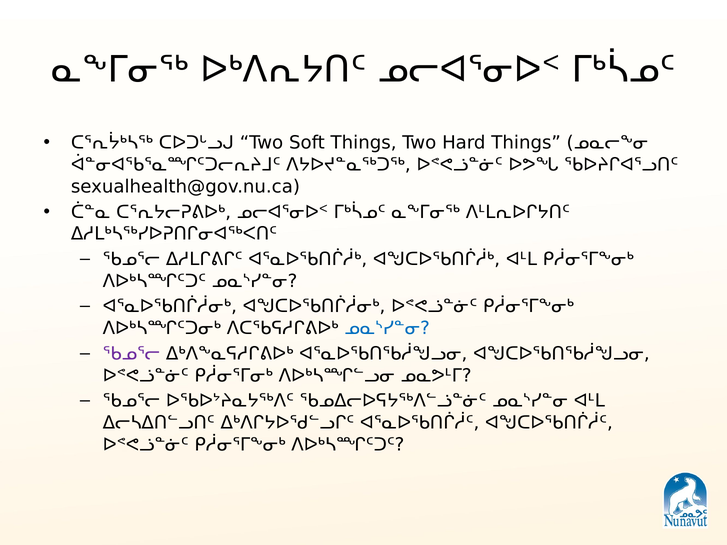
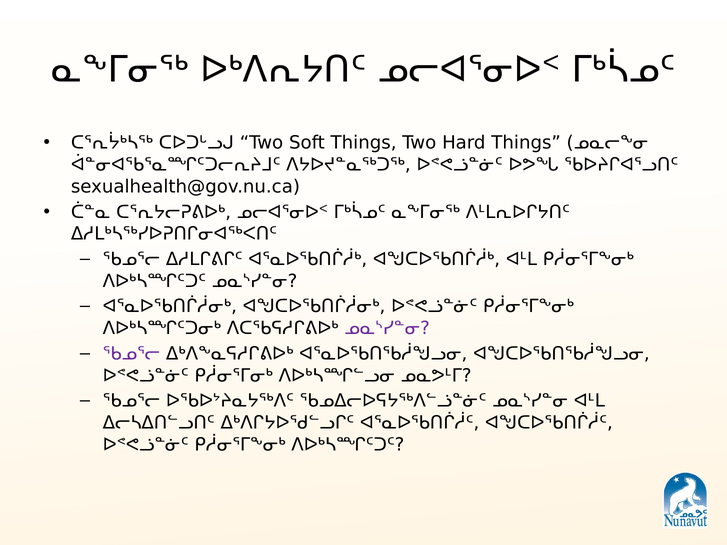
ᓄᓇᔅᓯᓐᓂ colour: blue -> purple (387, 328)
